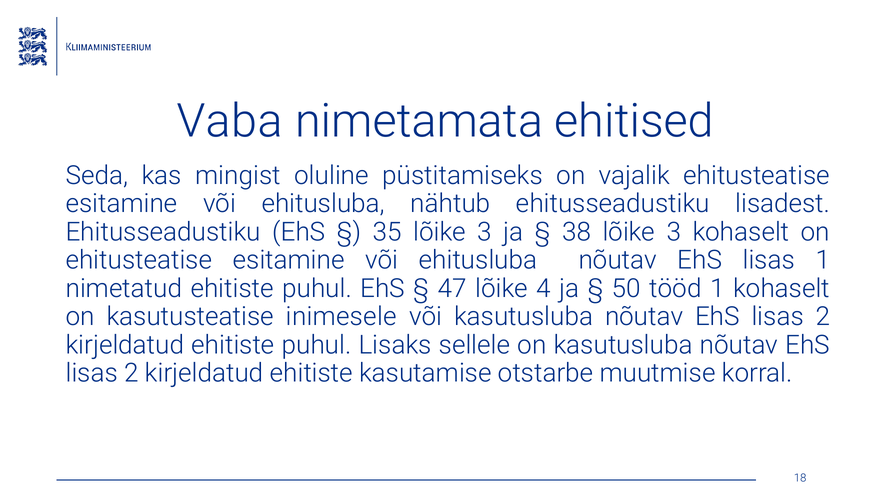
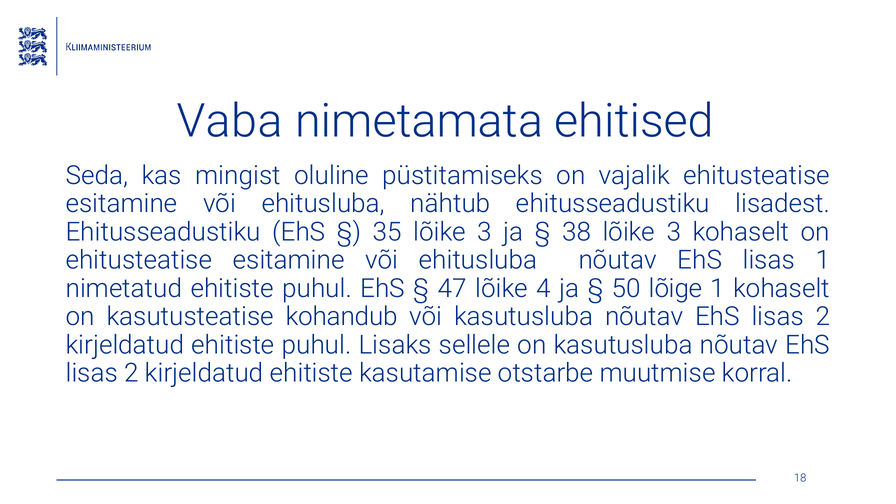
tööd: tööd -> lõige (676, 289)
inimesele: inimesele -> kohandub (342, 317)
